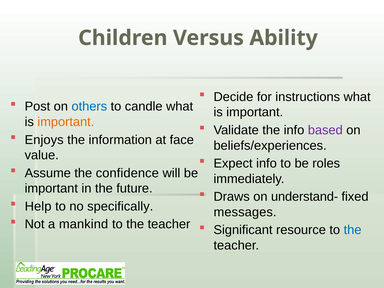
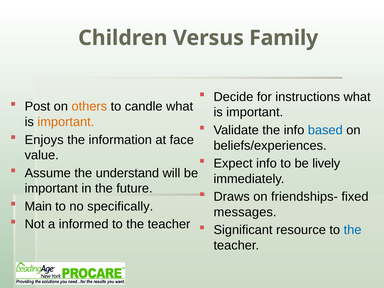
Ability: Ability -> Family (284, 38)
others colour: blue -> orange (89, 106)
based colour: purple -> blue (325, 130)
roles: roles -> lively (326, 163)
confidence: confidence -> understand (127, 173)
understand-: understand- -> friendships- (304, 197)
Help: Help -> Main (38, 206)
mankind: mankind -> informed (84, 224)
